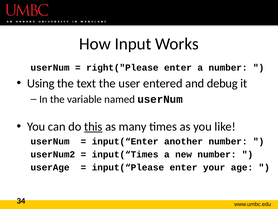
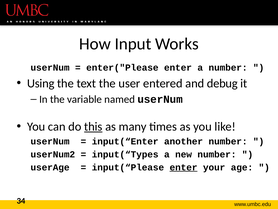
right("Please: right("Please -> enter("Please (122, 67)
input(“Times: input(“Times -> input(“Types (125, 154)
enter underline: none -> present (184, 167)
